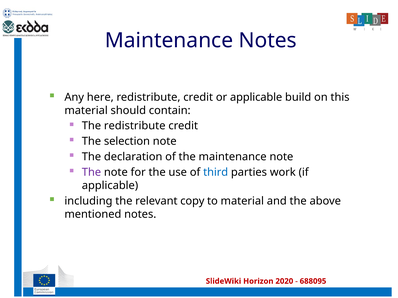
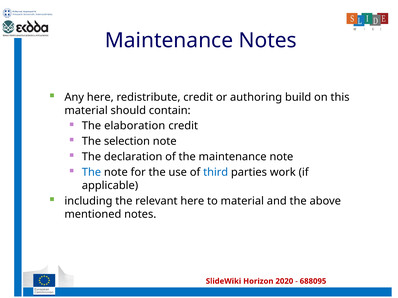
or applicable: applicable -> authoring (256, 97)
The redistribute: redistribute -> elaboration (135, 126)
The colour: purple -> blue (91, 172)
relevant copy: copy -> here (192, 201)
